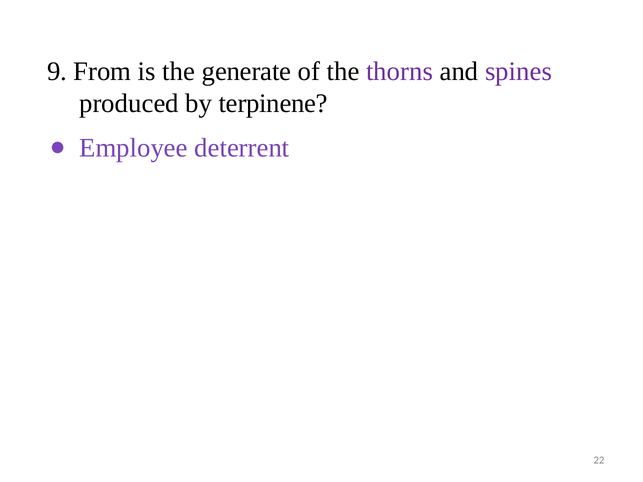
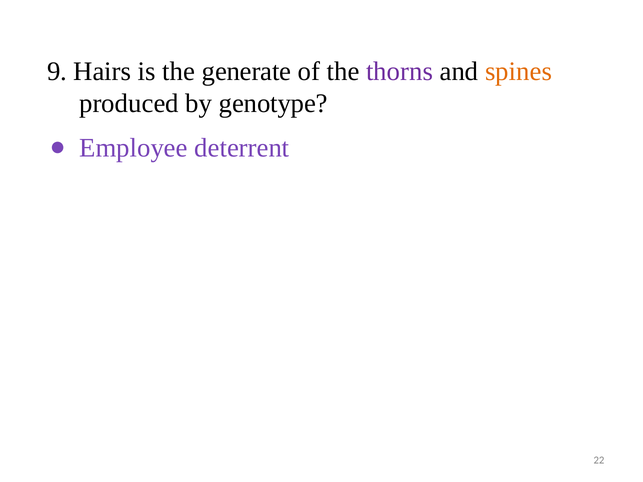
From: From -> Hairs (102, 71)
spines colour: purple -> orange (518, 71)
terpinene: terpinene -> genotype (273, 104)
